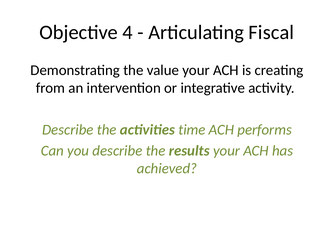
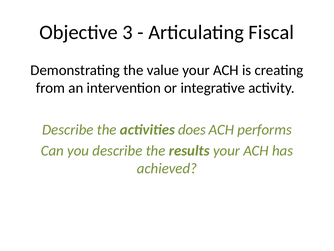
4: 4 -> 3 (128, 32)
time: time -> does (192, 130)
